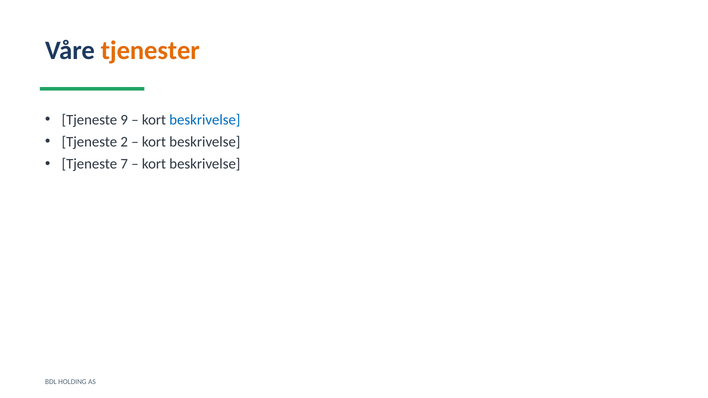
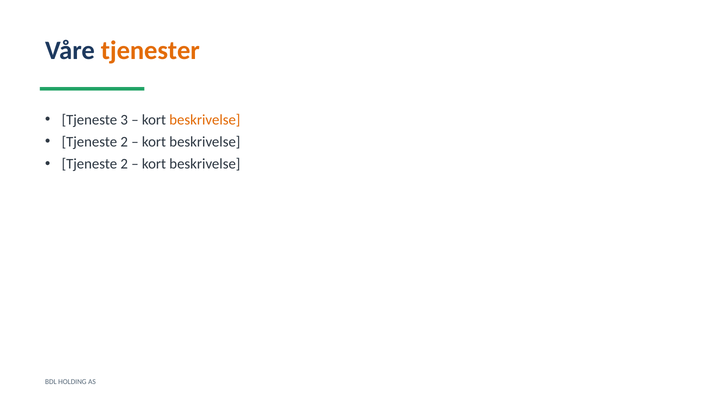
9: 9 -> 3 (124, 120)
beskrivelse colour: blue -> orange (205, 120)
7: 7 -> 2 (124, 164)
